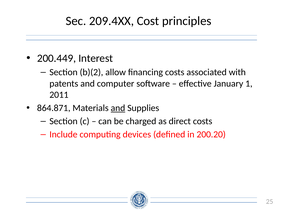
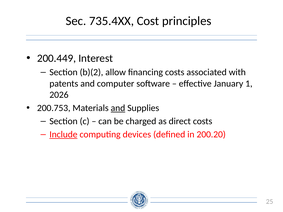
209.4XX: 209.4XX -> 735.4XX (112, 21)
2011: 2011 -> 2026 (59, 95)
864.871: 864.871 -> 200.753 (54, 108)
Include underline: none -> present (63, 135)
